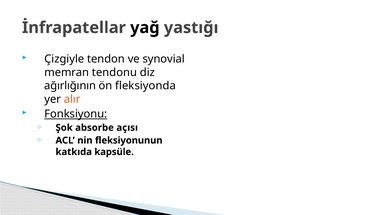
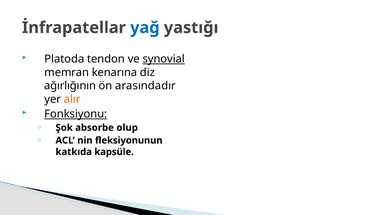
yağ colour: black -> blue (145, 28)
Çizgiyle: Çizgiyle -> Platoda (64, 59)
synovial underline: none -> present (164, 59)
tendonu: tendonu -> kenarına (115, 73)
fleksiyonda: fleksiyonda -> arasındadır (145, 86)
açısı: açısı -> olup (127, 128)
